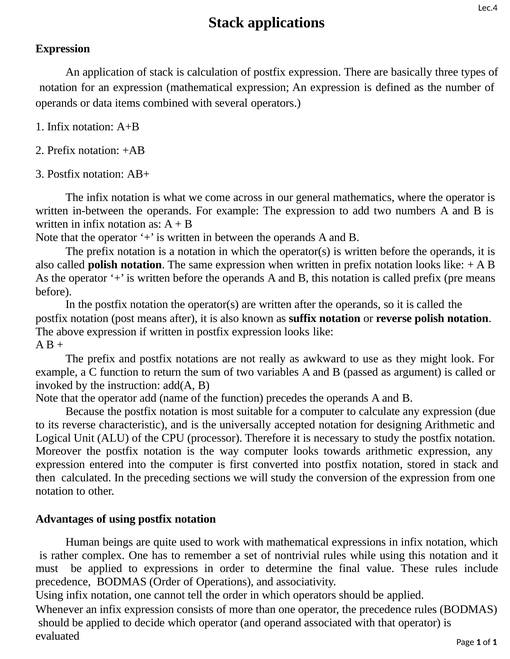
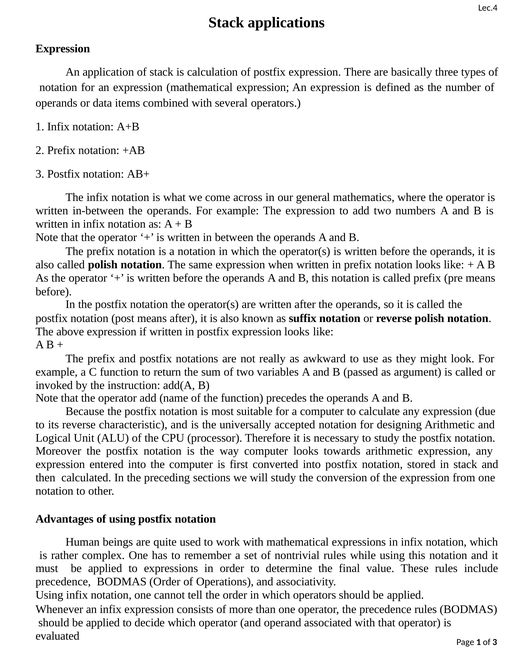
of 1: 1 -> 3 (495, 643)
